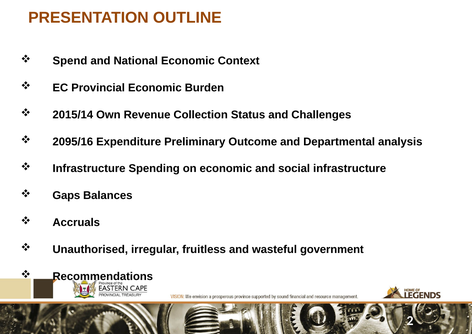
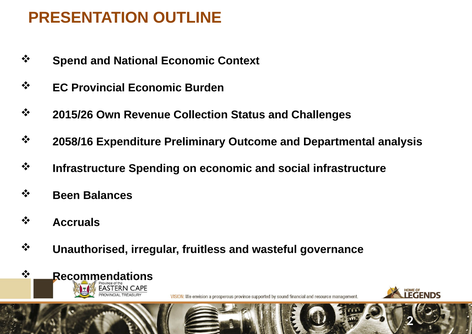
2015/14: 2015/14 -> 2015/26 (73, 115)
2095/16: 2095/16 -> 2058/16 (73, 142)
Gaps: Gaps -> Been (66, 195)
government: government -> governance (332, 249)
